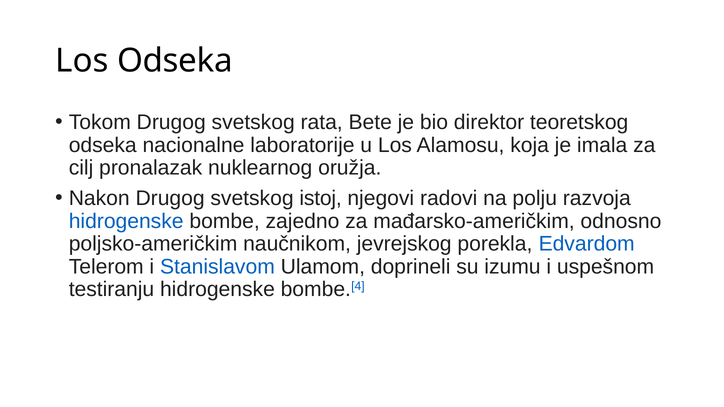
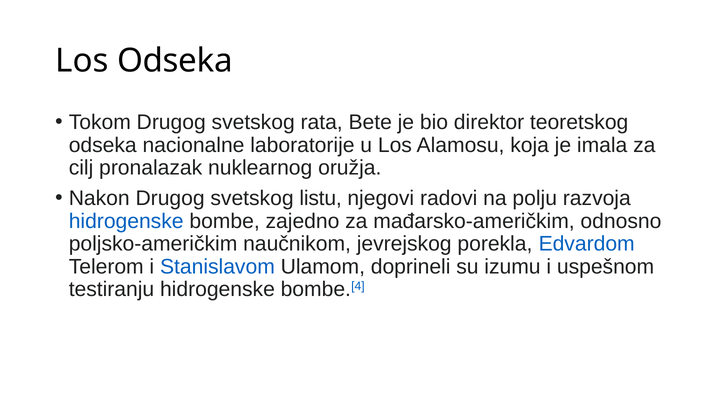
istoj: istoj -> listu (321, 198)
